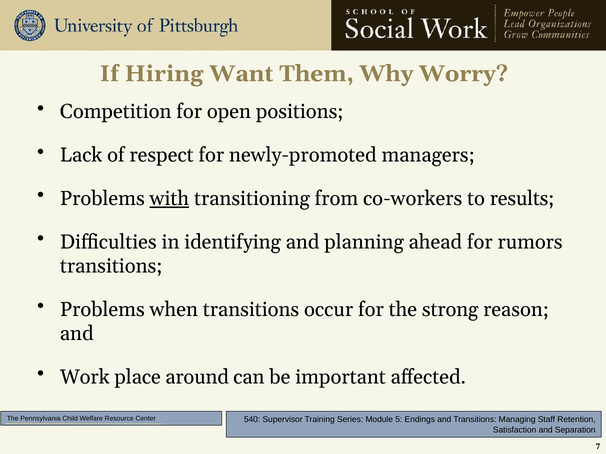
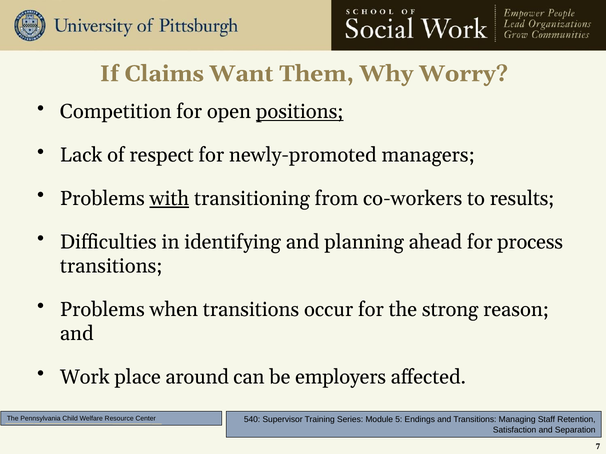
Hiring: Hiring -> Claims (164, 74)
positions underline: none -> present (300, 112)
rumors: rumors -> process (530, 242)
important: important -> employers (341, 378)
